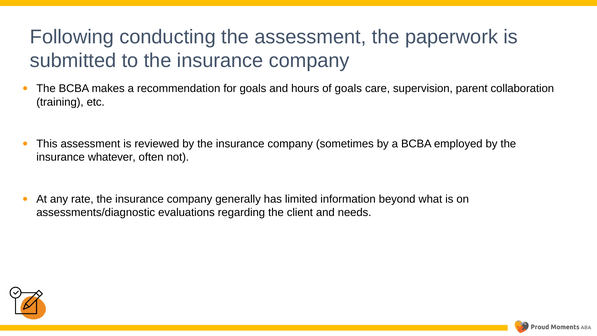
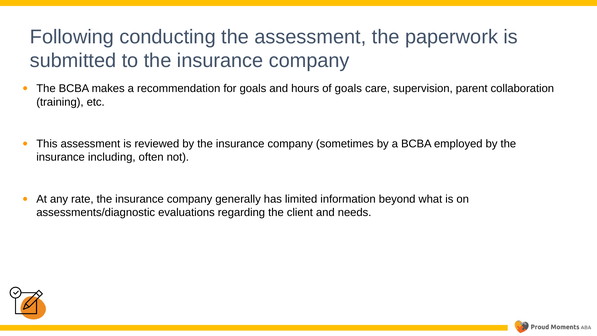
whatever: whatever -> including (112, 157)
